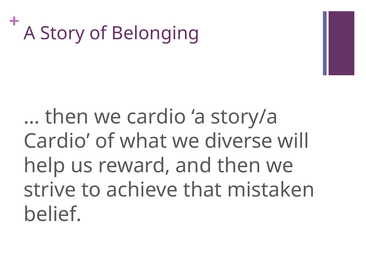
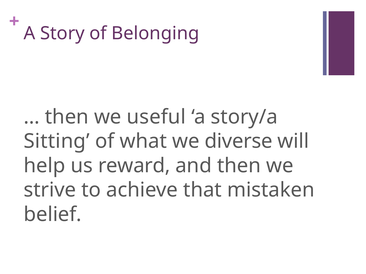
we cardio: cardio -> useful (156, 117)
Cardio: Cardio -> Sitting (57, 142)
